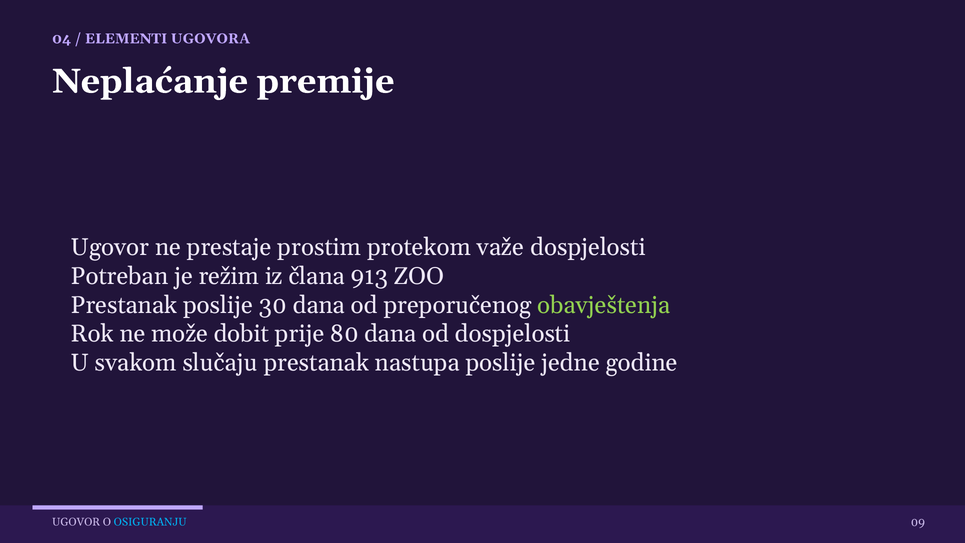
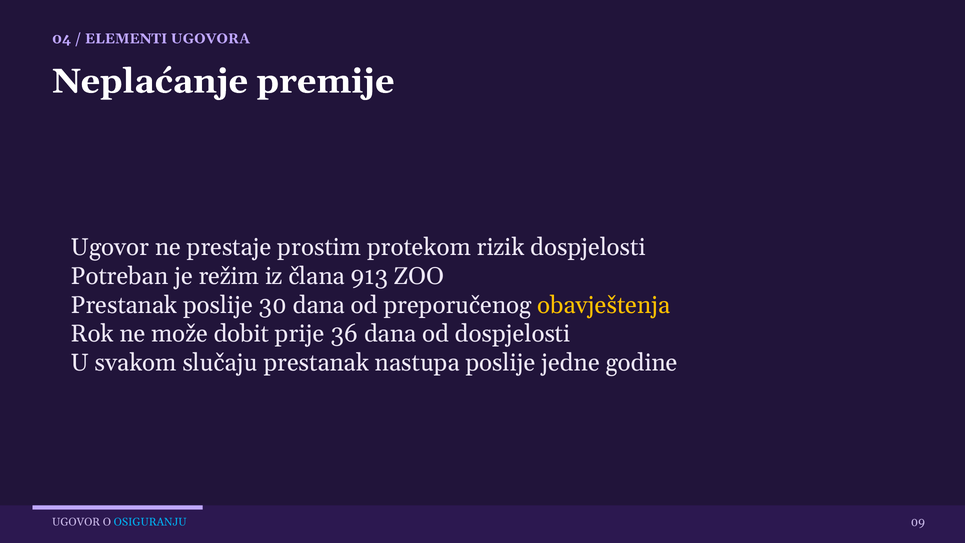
važe: važe -> rizik (501, 247)
obavještenja colour: light green -> yellow (604, 305)
80: 80 -> 36 (344, 334)
